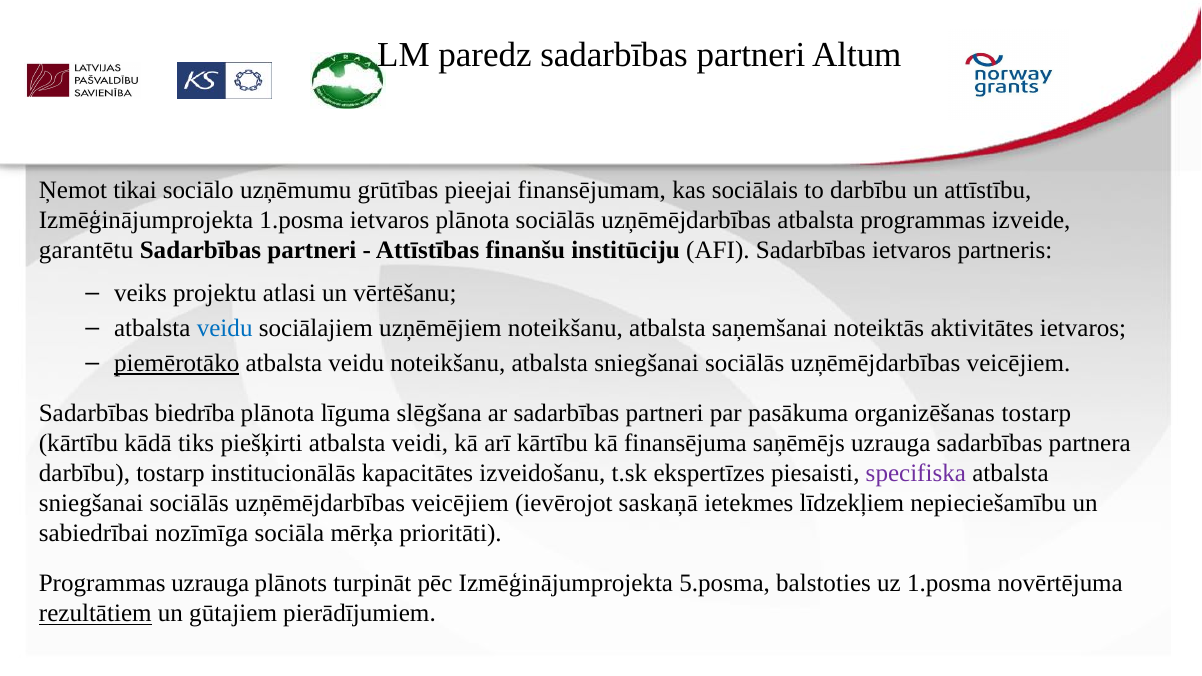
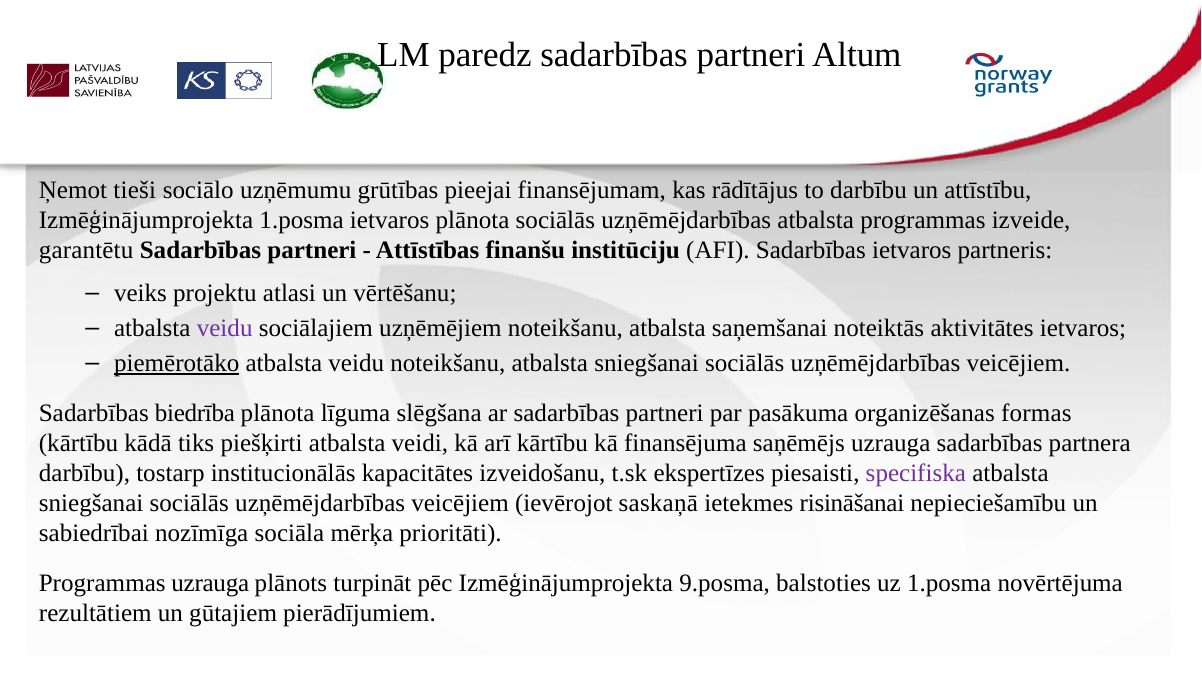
tikai: tikai -> tieši (135, 191)
sociālais: sociālais -> rādītājus (755, 191)
veidu colour: blue -> purple (225, 328)
organizēšanas tostarp: tostarp -> formas (1036, 413)
līdzekļiem: līdzekļiem -> risināšanai (852, 504)
5.posma: 5.posma -> 9.posma (725, 584)
rezultātiem underline: present -> none (95, 614)
